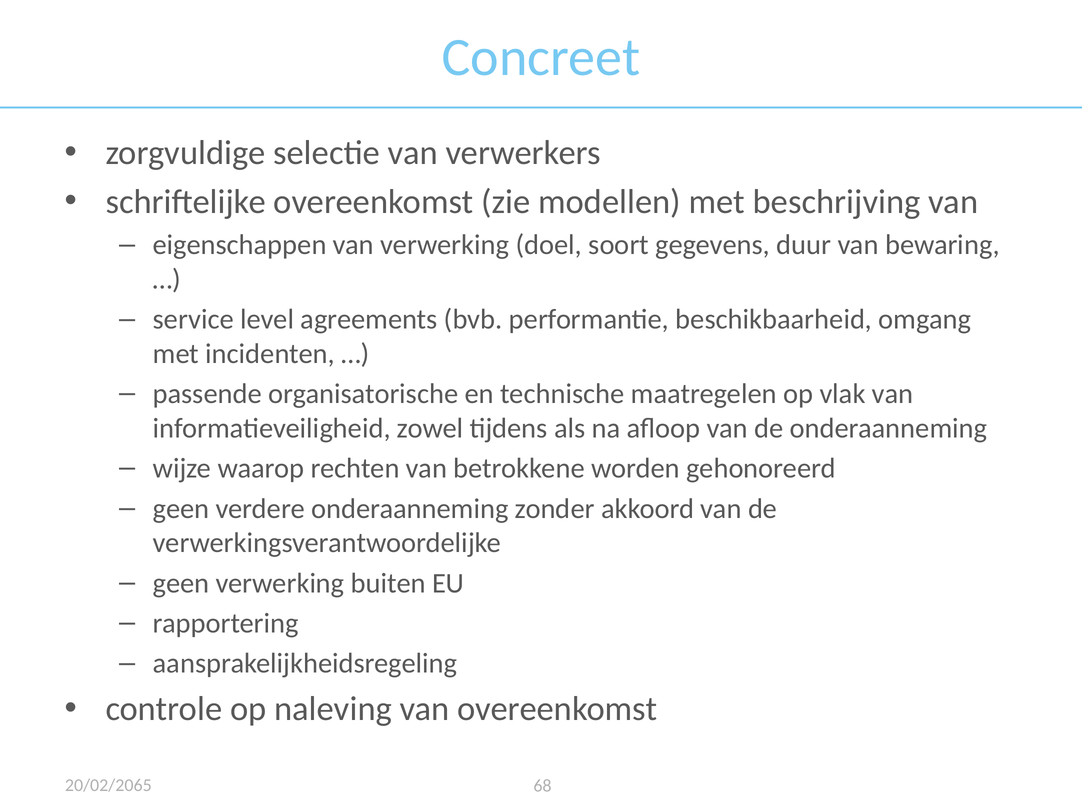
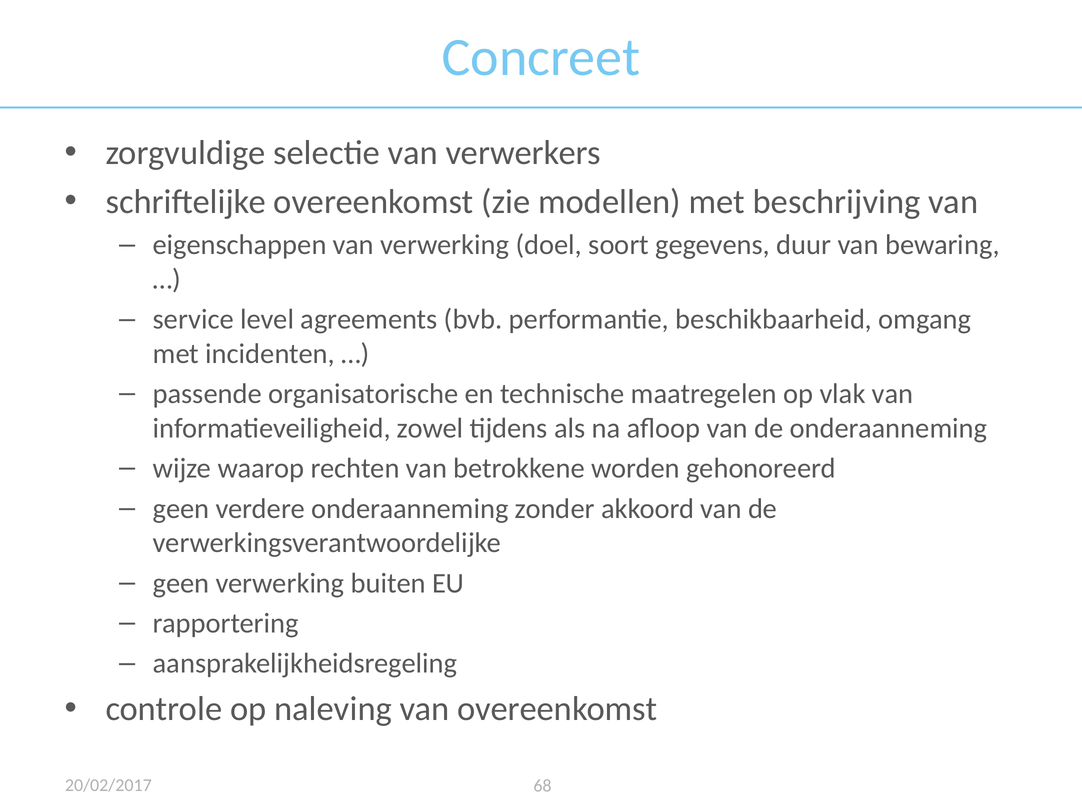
20/02/2065: 20/02/2065 -> 20/02/2017 (108, 786)
